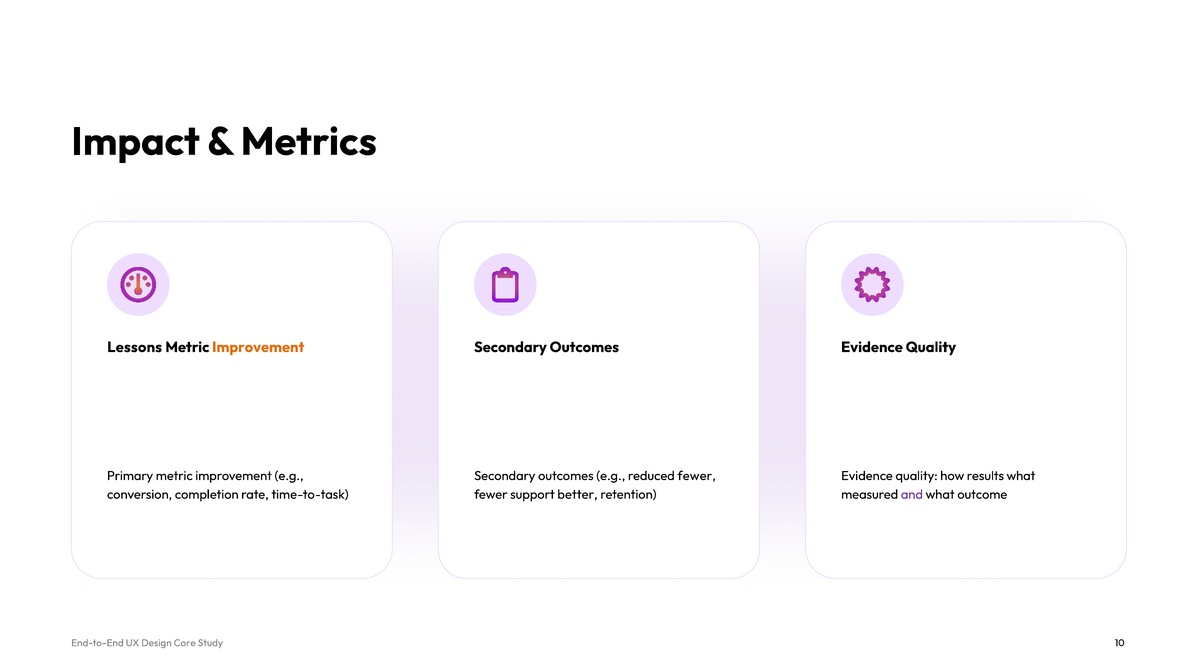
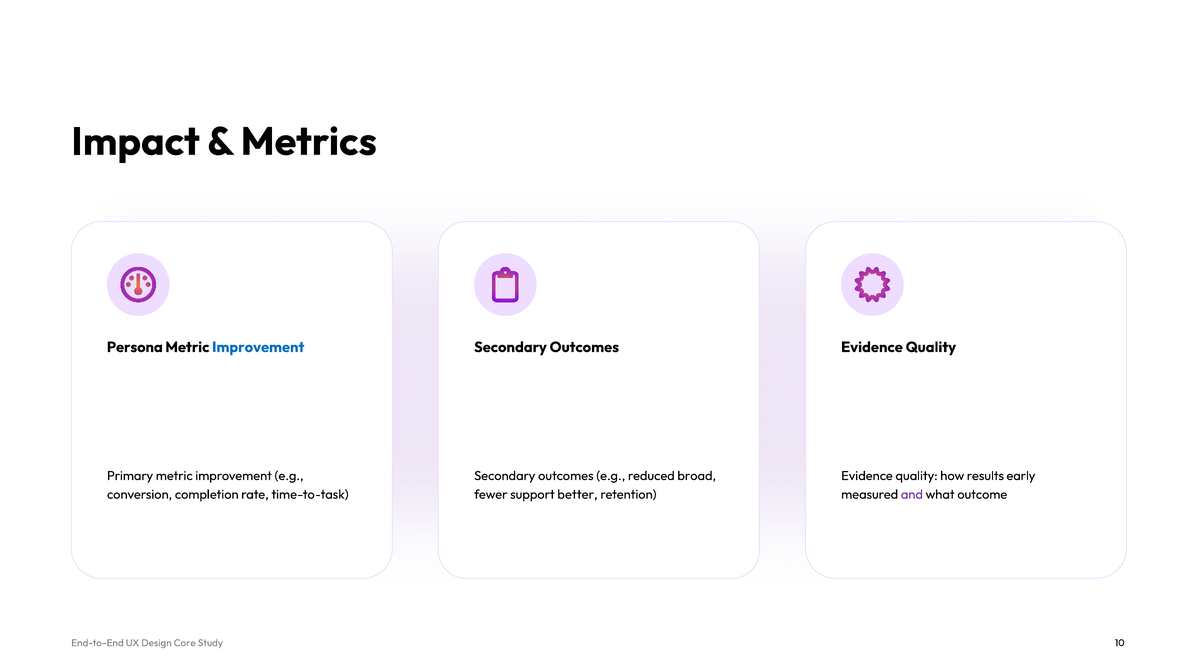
Lessons: Lessons -> Persona (135, 347)
Improvement colour: orange -> blue (258, 347)
reduced fewer: fewer -> broad (697, 476)
results what: what -> early (1021, 476)
